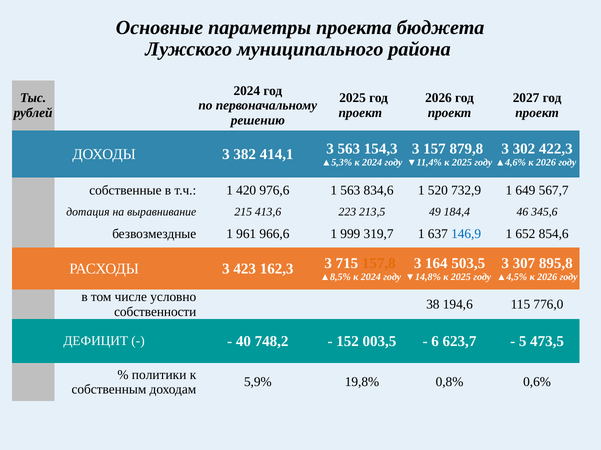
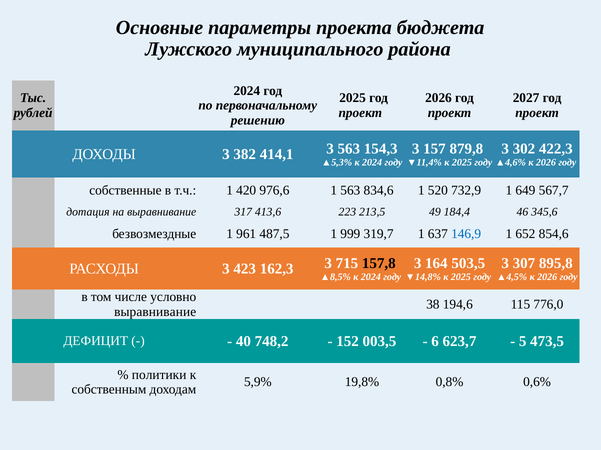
215: 215 -> 317 (243, 212)
966,6: 966,6 -> 487,5 (274, 234)
157,8 colour: orange -> black (379, 264)
собственности: собственности -> выравнивание (155, 312)
